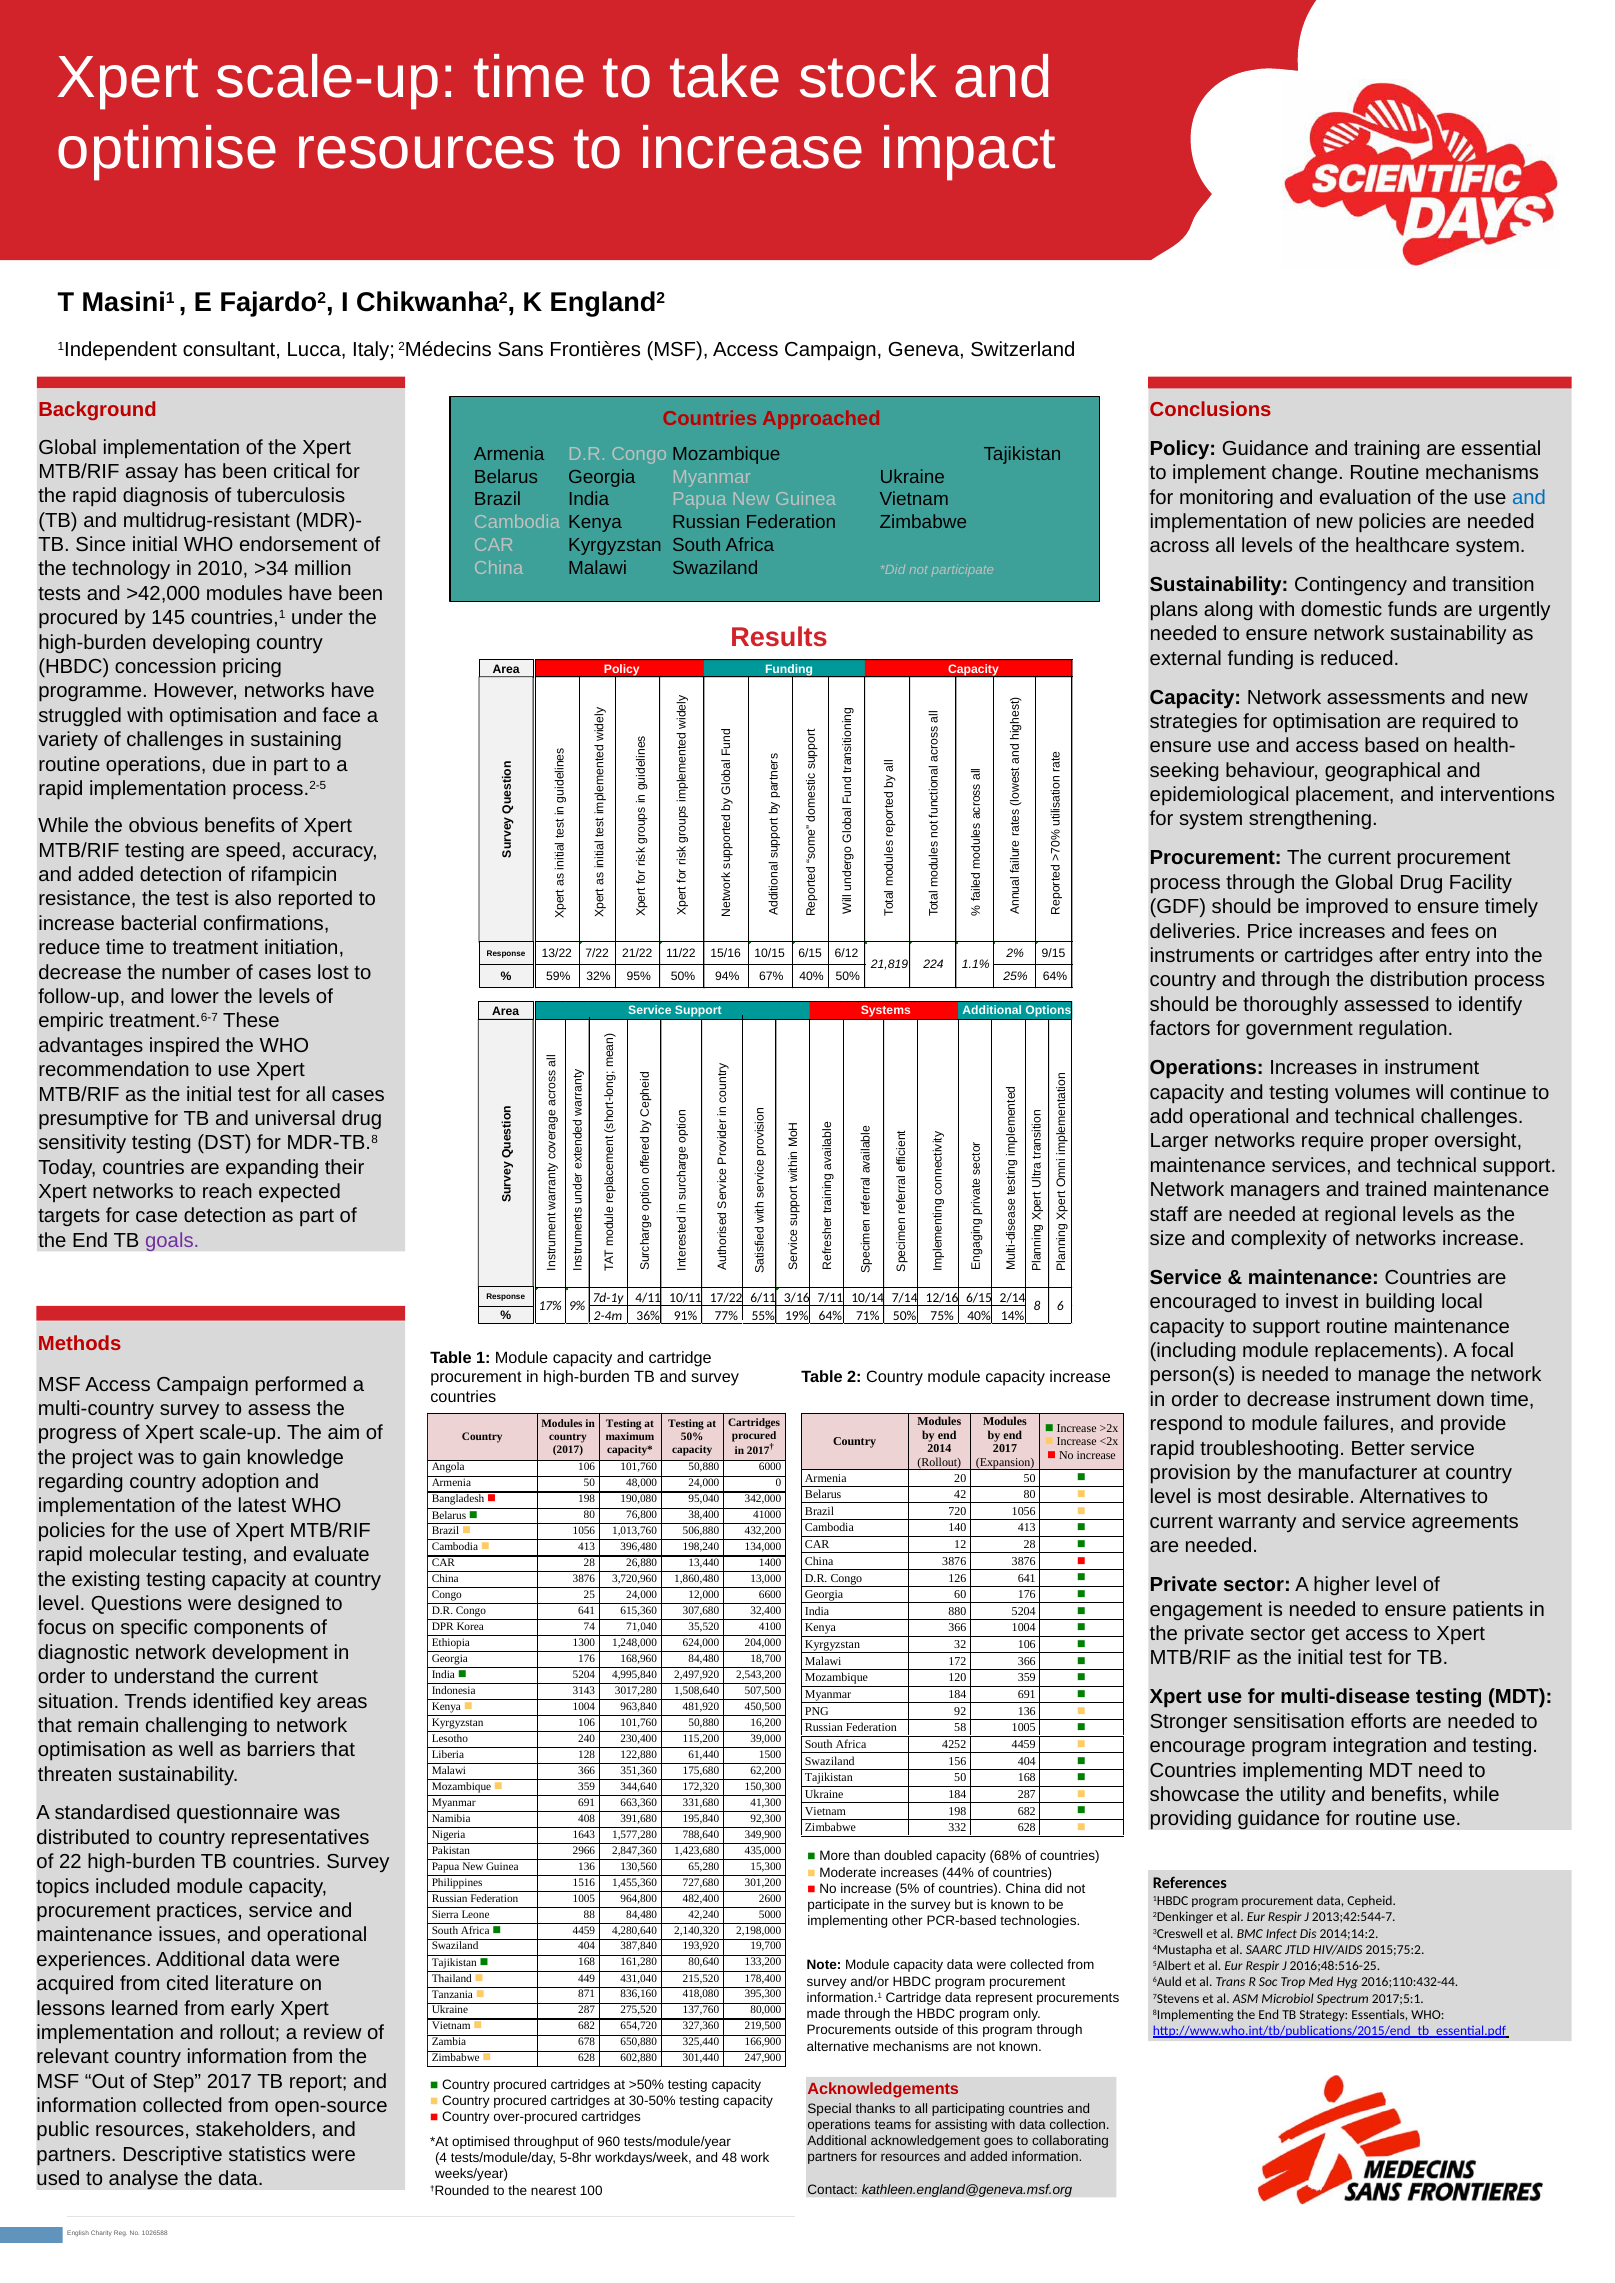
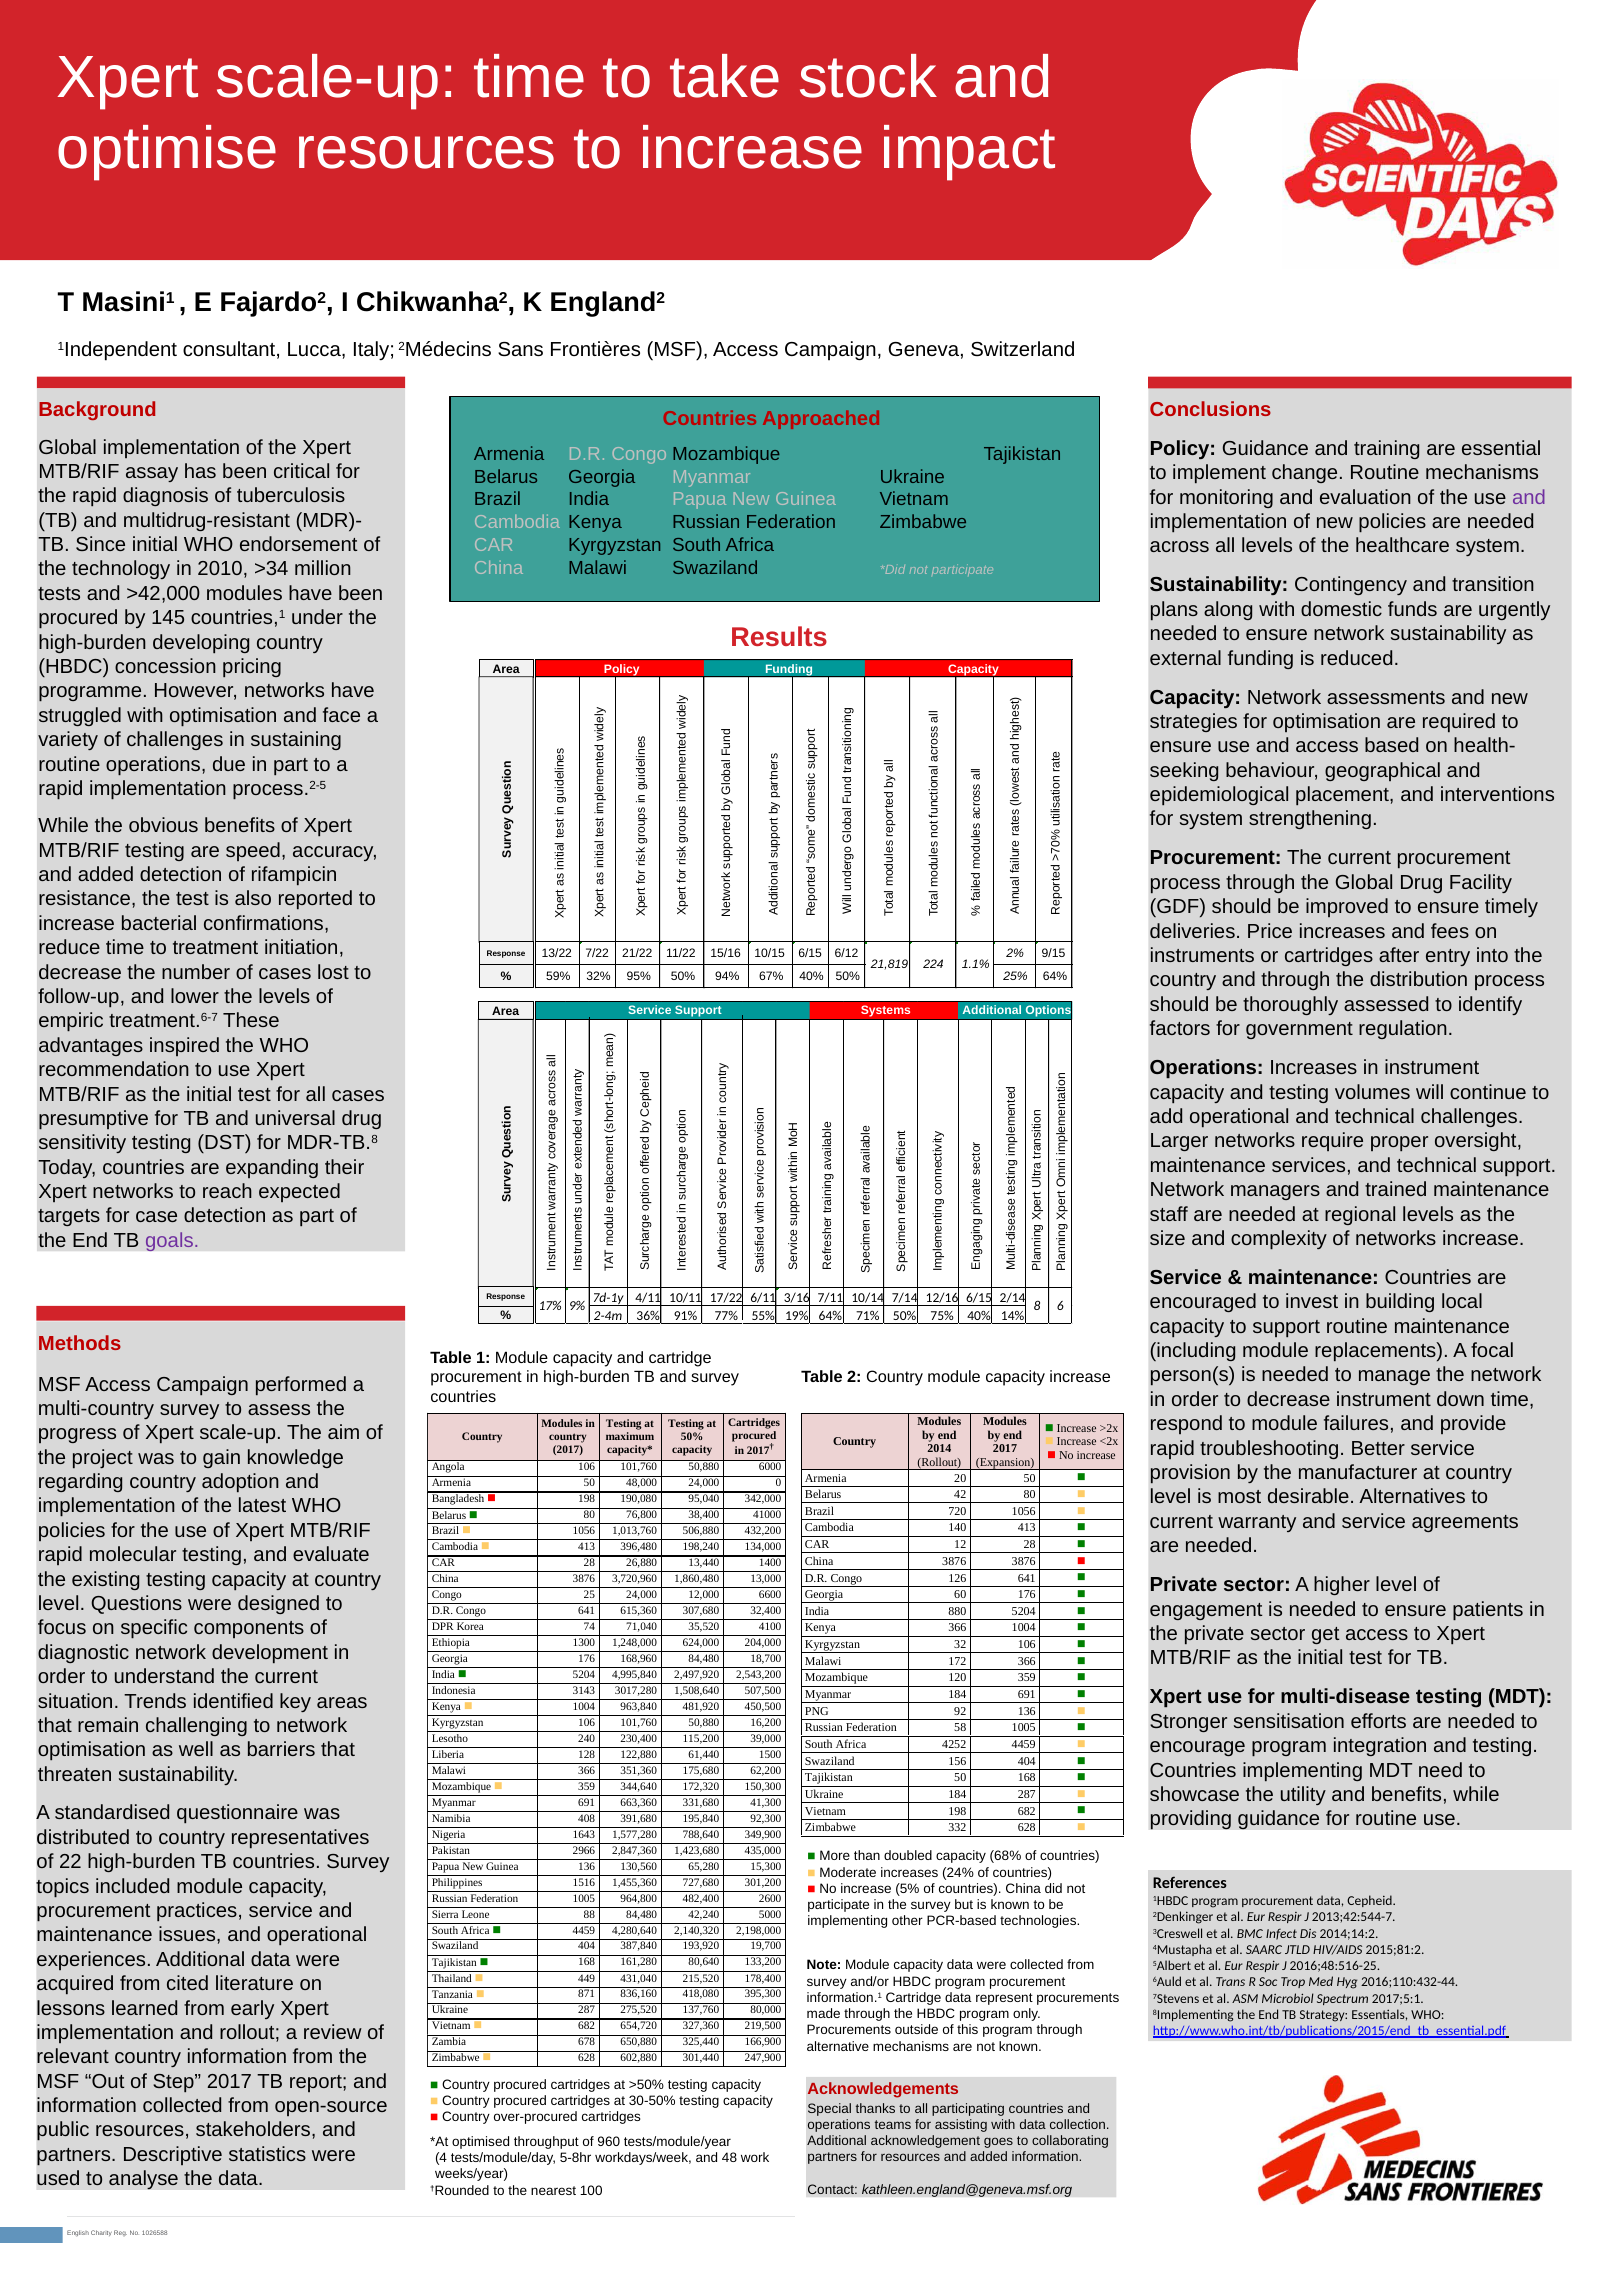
and colour: blue -> purple (1529, 497)
44%: 44% -> 24% (958, 1873)
2015;75:2: 2015;75:2 -> 2015;81:2 (1395, 1950)
